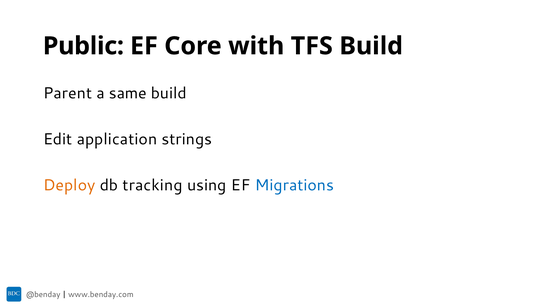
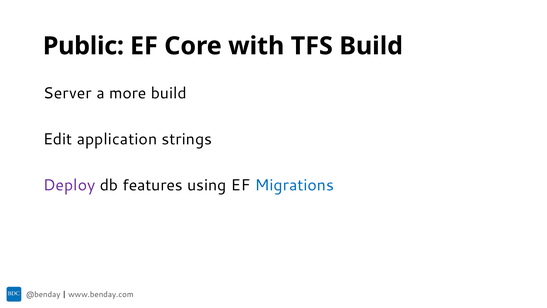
Parent: Parent -> Server (68, 93)
same: same -> more (128, 93)
Deploy colour: orange -> purple (69, 185)
tracking: tracking -> features (153, 185)
